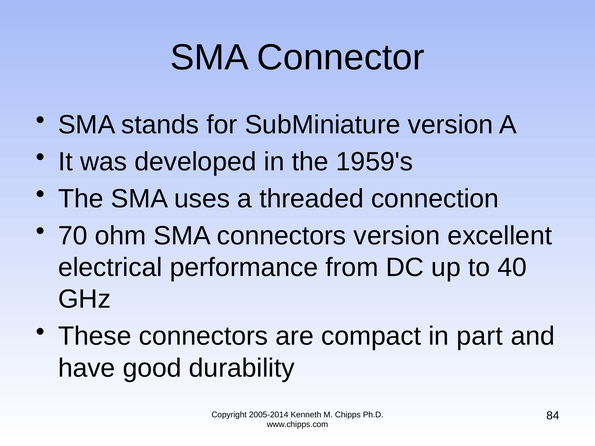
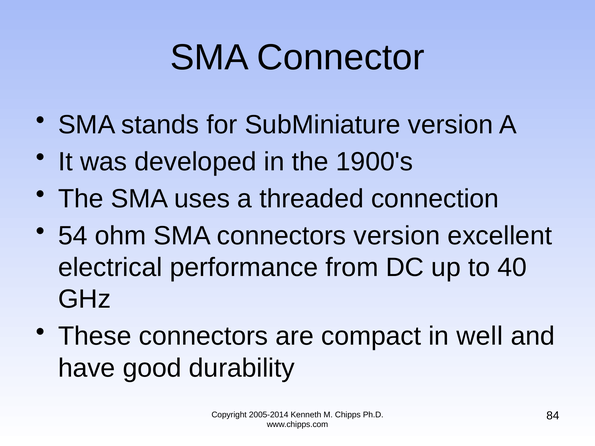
1959's: 1959's -> 1900's (374, 162)
70: 70 -> 54 (73, 236)
part: part -> well (480, 336)
